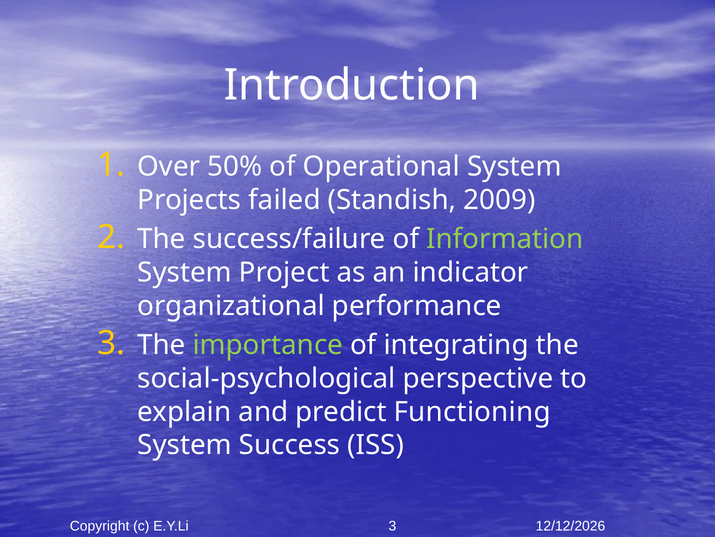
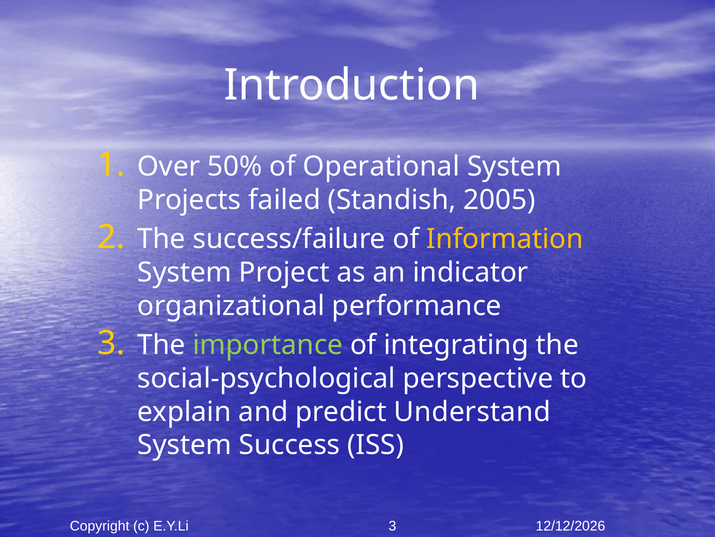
2009: 2009 -> 2005 (499, 200)
Information colour: light green -> yellow (505, 239)
Functioning: Functioning -> Understand (472, 411)
